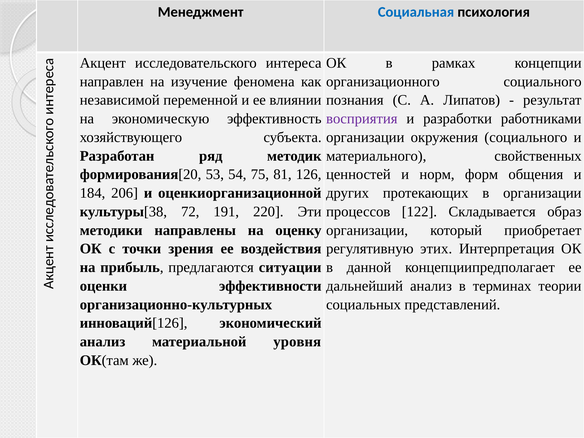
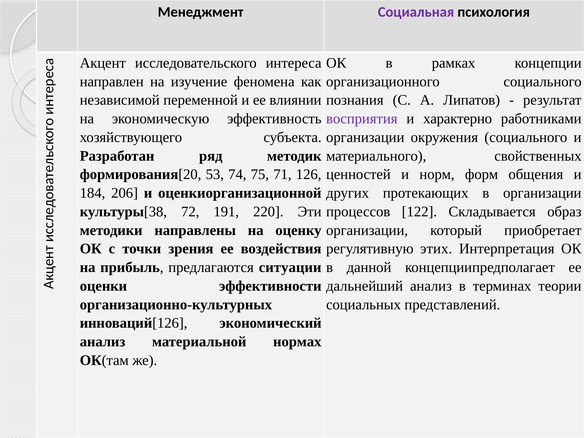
Социальная colour: blue -> purple (416, 12)
разработки: разработки -> характерно (458, 119)
54: 54 -> 74 (237, 174)
81: 81 -> 71 (282, 174)
уровня: уровня -> нормах (297, 342)
